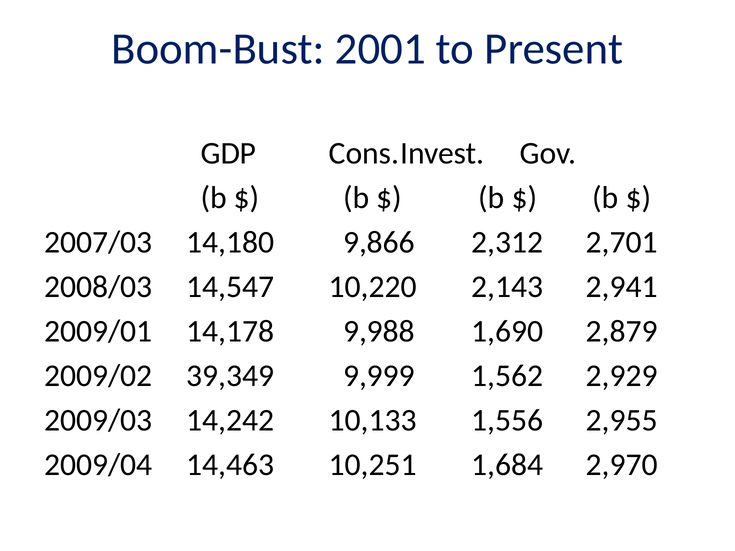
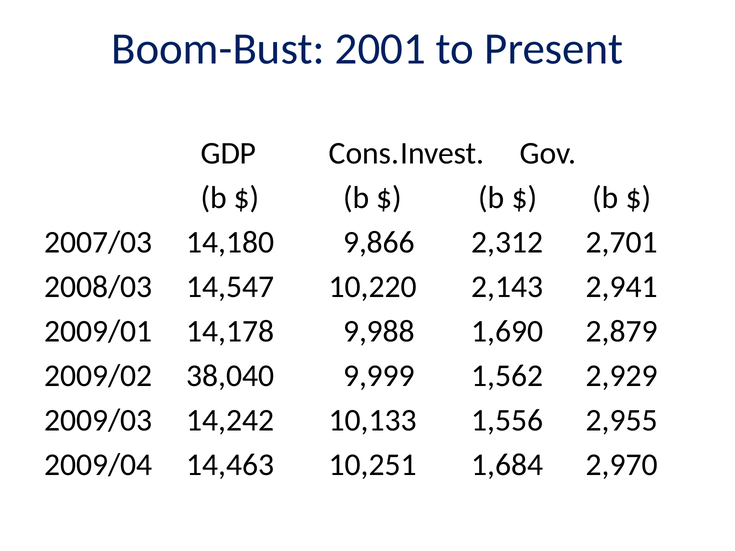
39,349: 39,349 -> 38,040 (230, 376)
